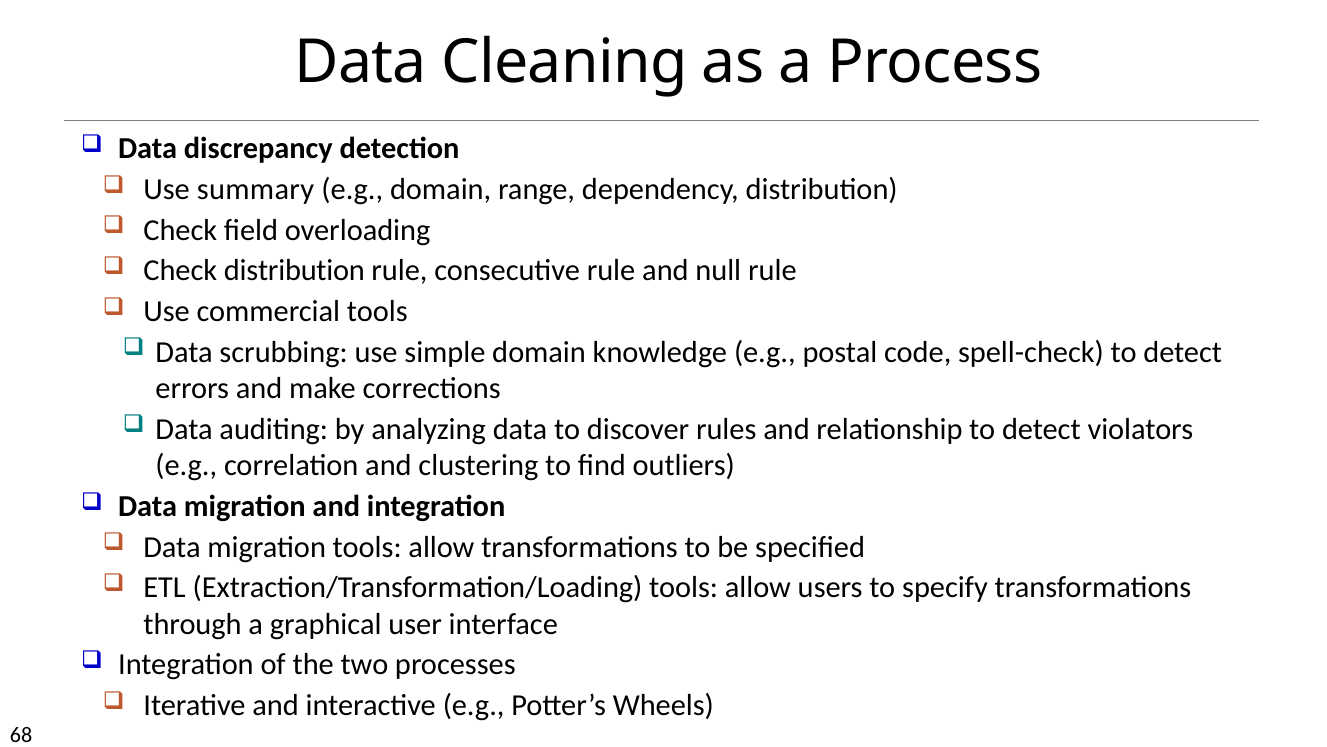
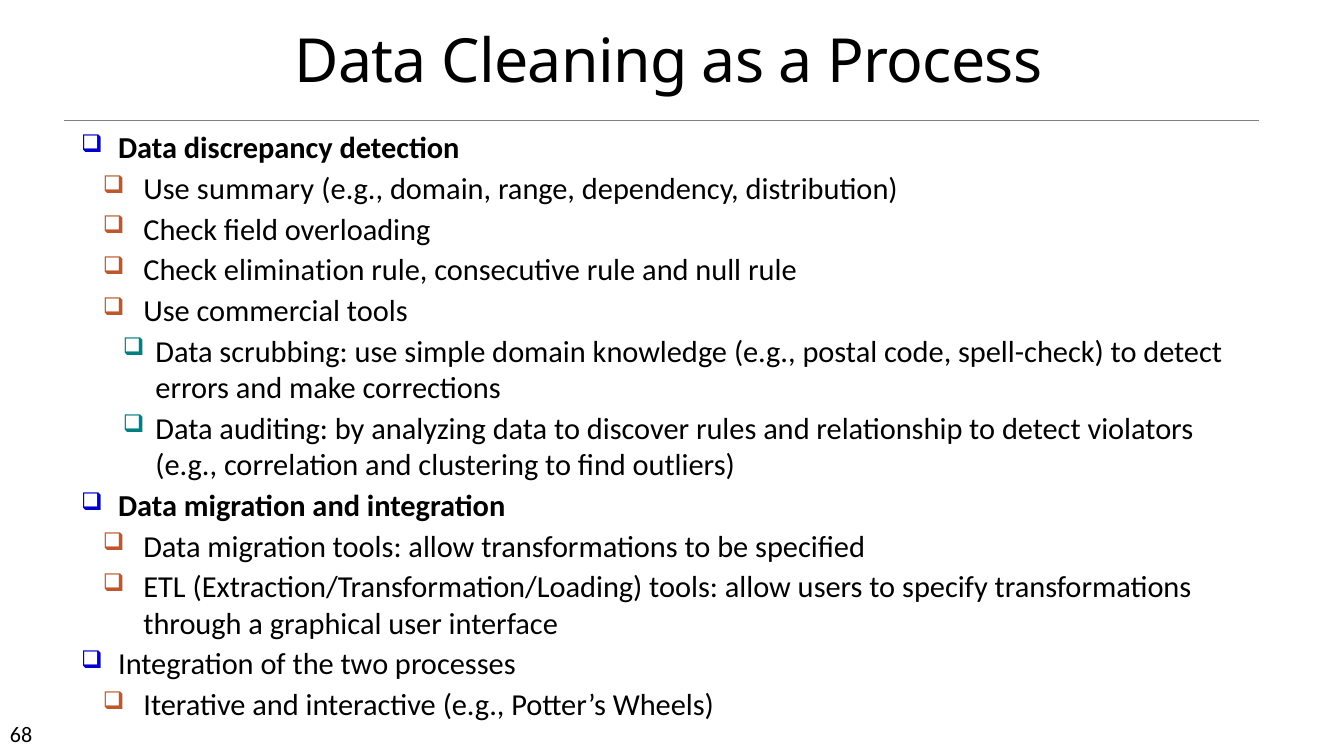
Check distribution: distribution -> elimination (294, 270)
